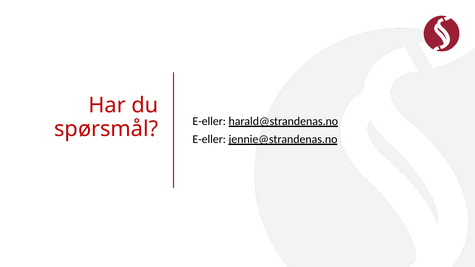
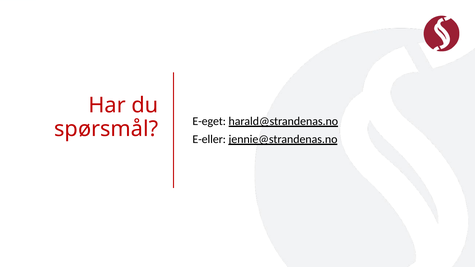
E-eller: E-eller -> E-eget (209, 121)
